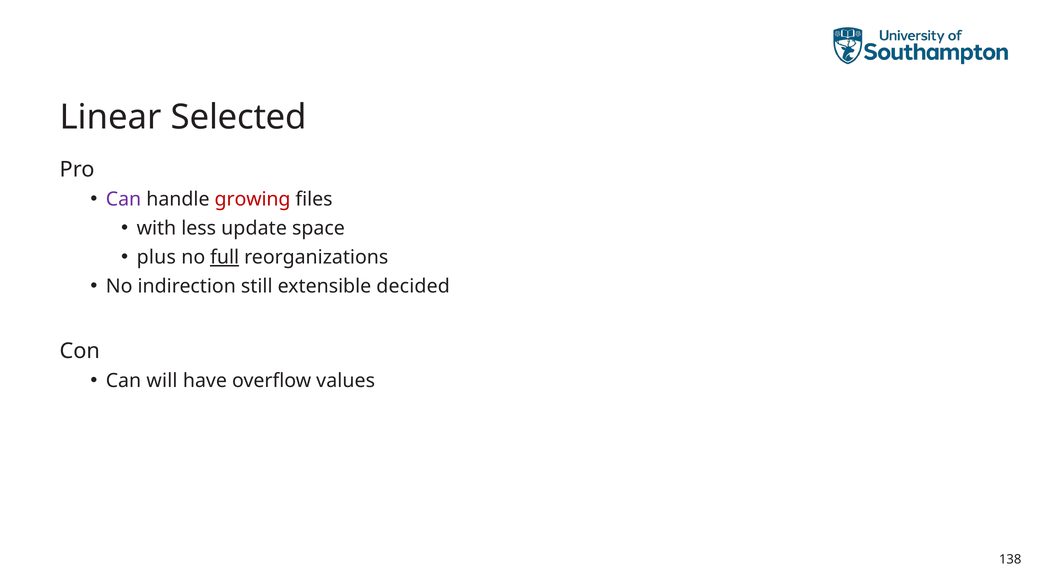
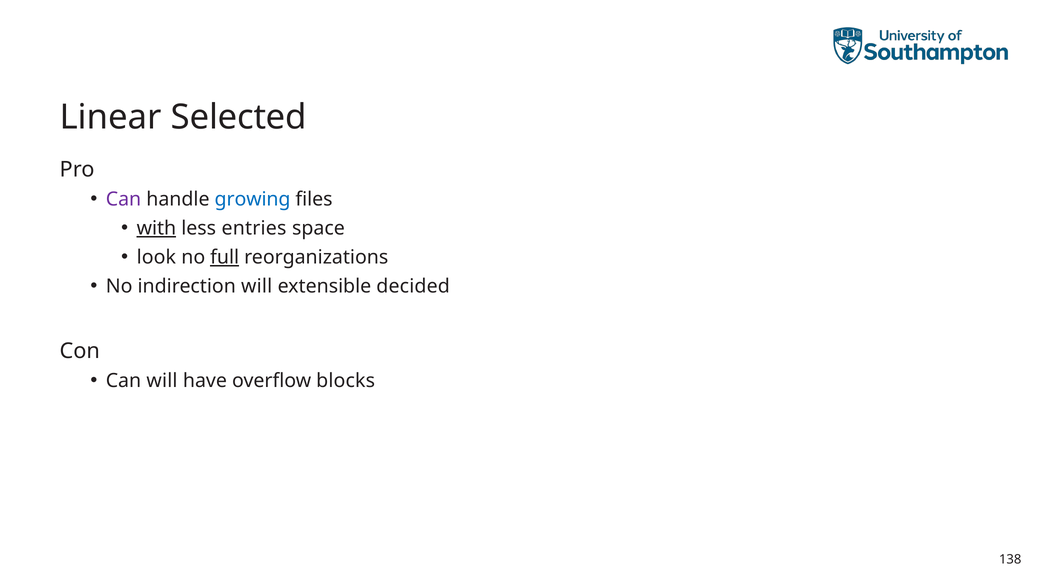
growing colour: red -> blue (253, 200)
with underline: none -> present (156, 228)
update: update -> entries (254, 228)
plus: plus -> look (156, 257)
indirection still: still -> will (257, 286)
values: values -> blocks (346, 381)
